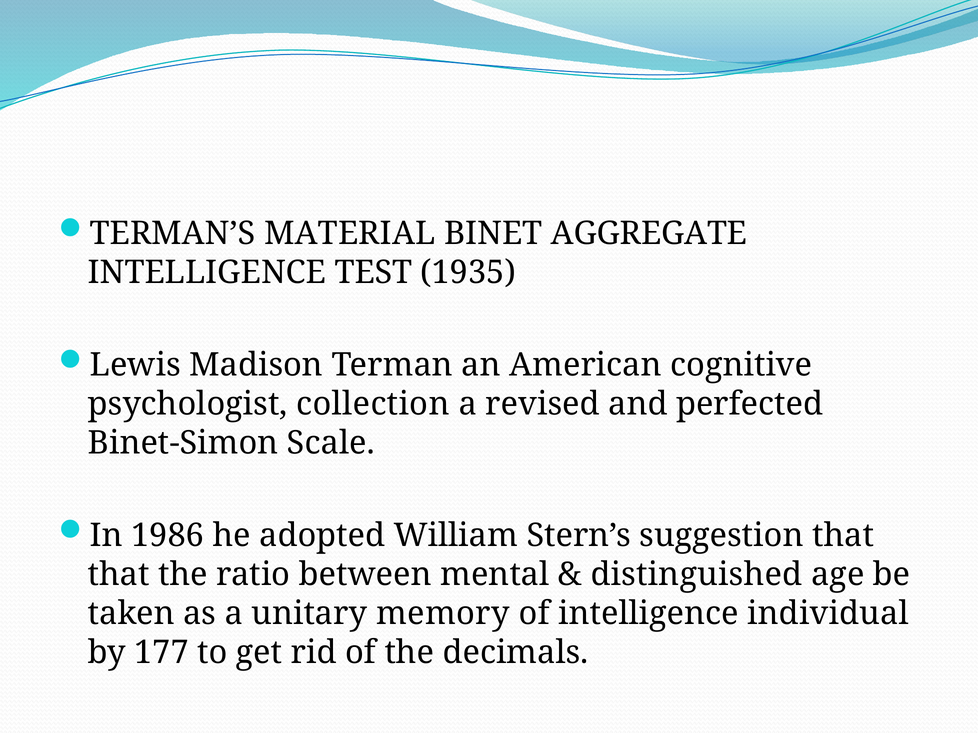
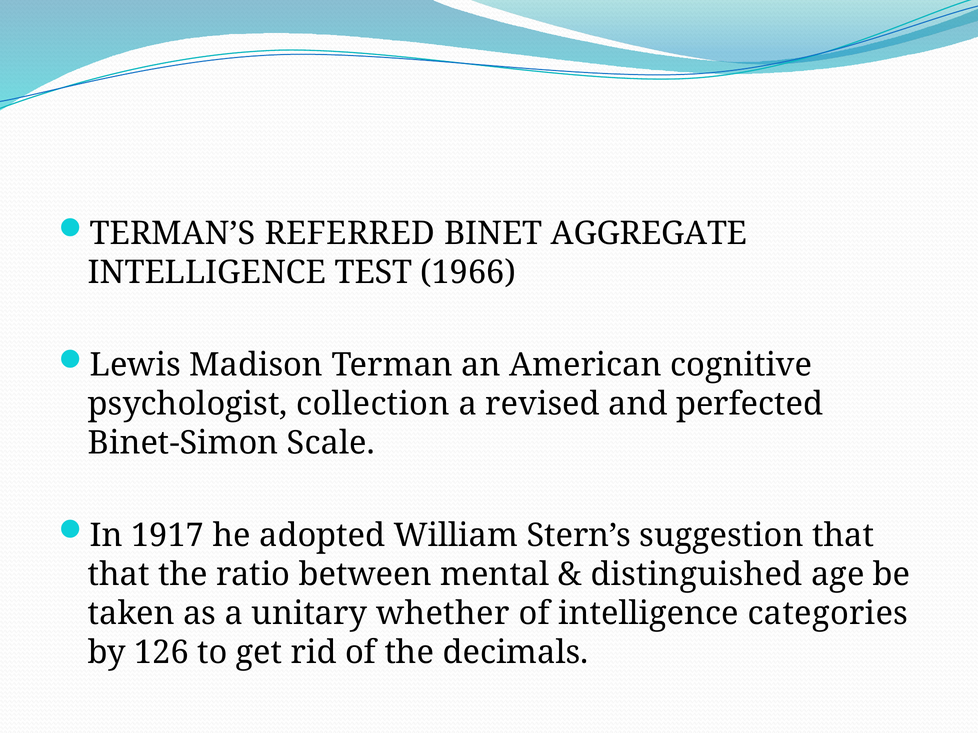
MATERIAL: MATERIAL -> REFERRED (350, 234)
1935: 1935 -> 1966 (468, 273)
1986: 1986 -> 1917 (168, 536)
memory: memory -> whether (443, 614)
individual: individual -> categories (828, 614)
177: 177 -> 126 (161, 653)
